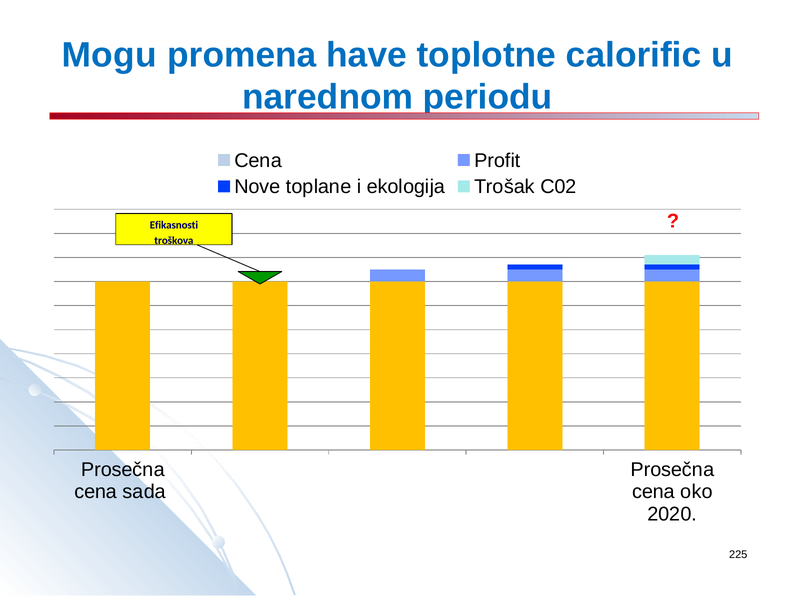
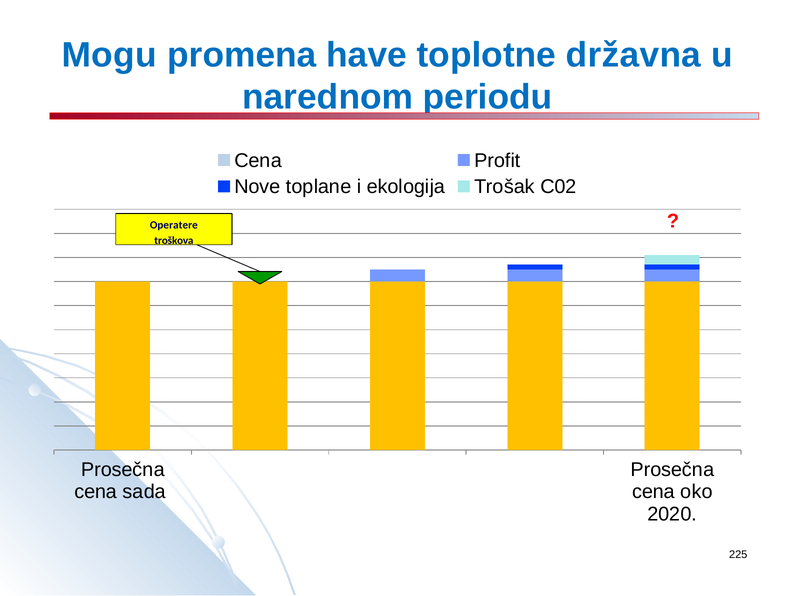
calorific: calorific -> državna (634, 55)
Efikasnosti: Efikasnosti -> Operatere (174, 225)
